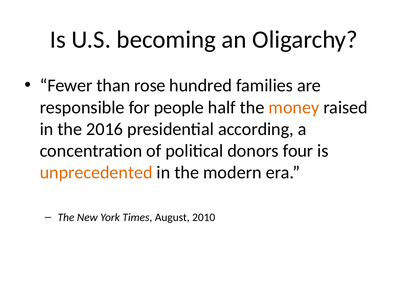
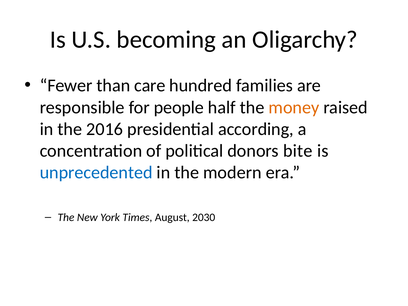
rose: rose -> care (150, 86)
four: four -> bite (298, 151)
unprecedented colour: orange -> blue (96, 173)
2010: 2010 -> 2030 (204, 218)
